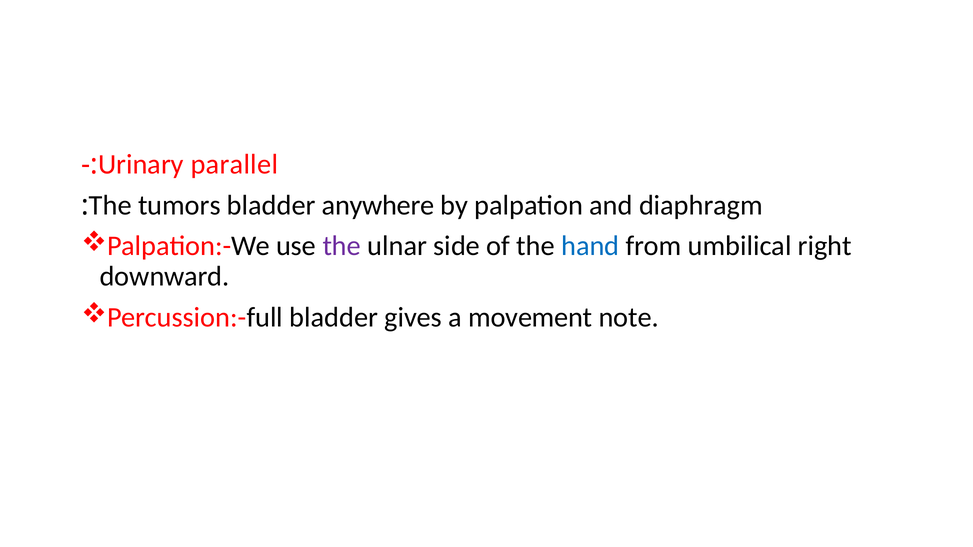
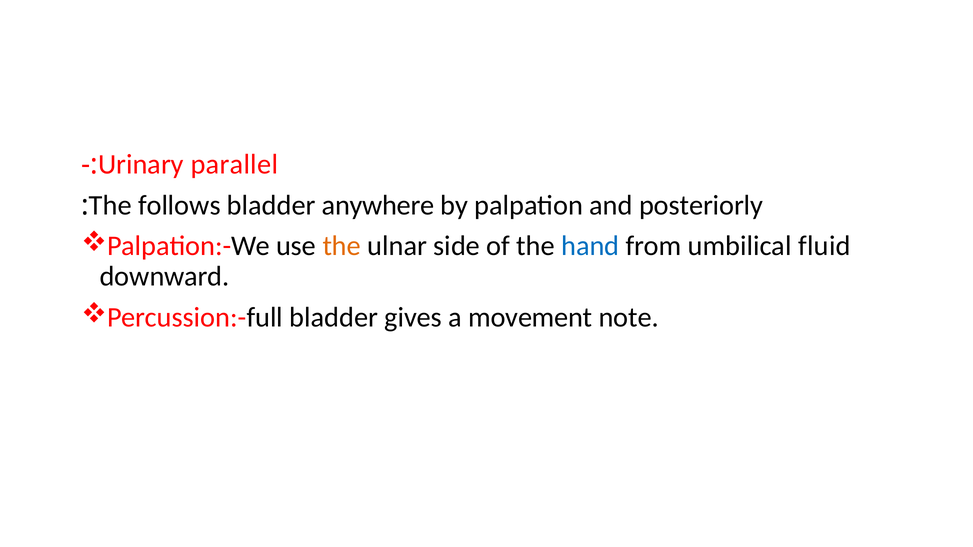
tumors: tumors -> follows (179, 205)
diaphragm: diaphragm -> posteriorly (701, 205)
the colour: purple -> orange (342, 246)
right: right -> fluid (825, 246)
